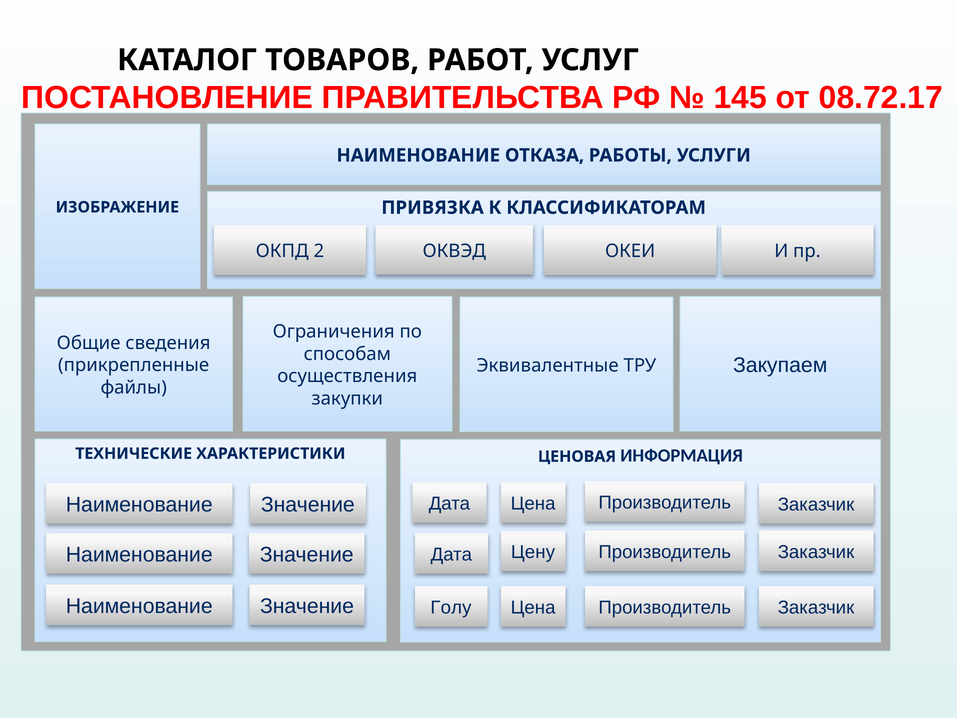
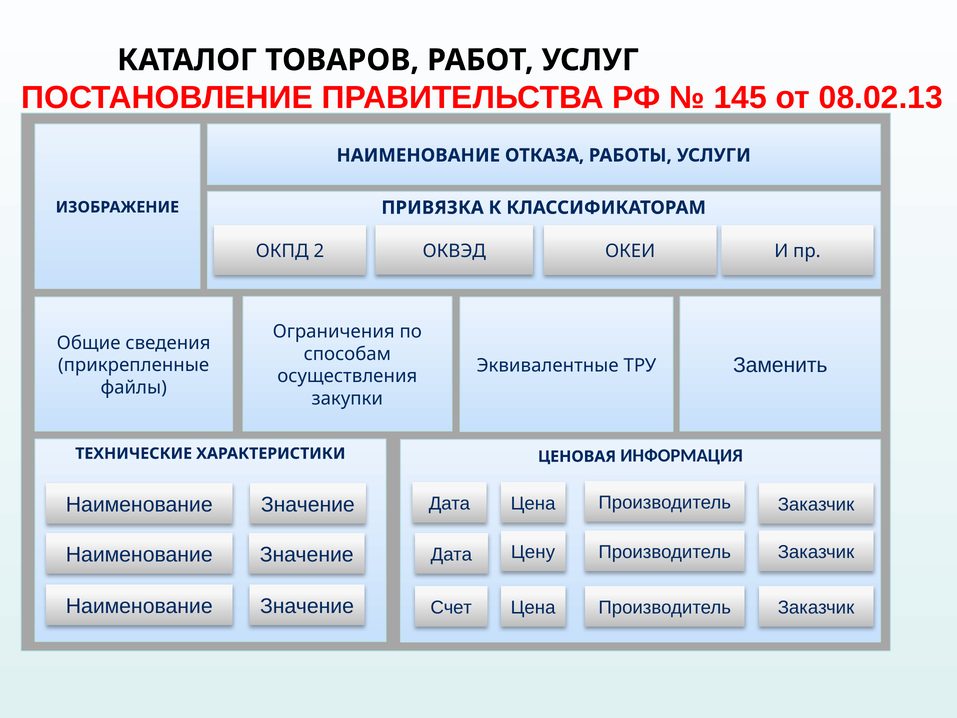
08.72.17: 08.72.17 -> 08.02.13 (881, 98)
Закупаем: Закупаем -> Заменить (780, 365)
Голу: Голу -> Счет (451, 607)
